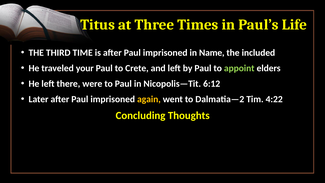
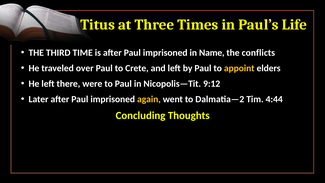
included: included -> conflicts (258, 53)
your: your -> over (85, 68)
appoint colour: light green -> yellow (239, 68)
6:12: 6:12 -> 9:12 (212, 84)
4:22: 4:22 -> 4:44 (274, 99)
